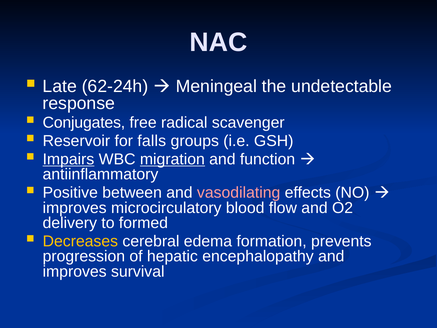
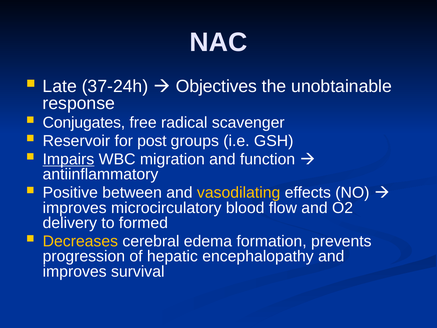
62-24h: 62-24h -> 37-24h (115, 86)
Meningeal: Meningeal -> Objectives (216, 86)
undetectable: undetectable -> unobtainable (342, 86)
falls: falls -> post (152, 141)
migration underline: present -> none (172, 159)
vasodilating colour: pink -> yellow (239, 193)
